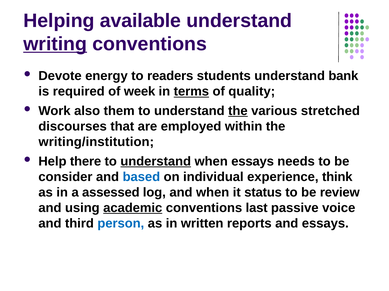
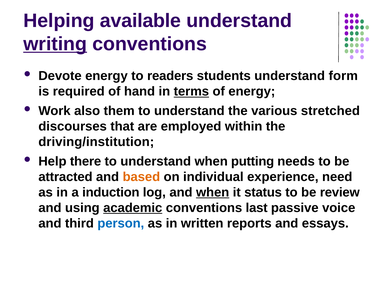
bank: bank -> form (343, 76)
week: week -> hand (140, 92)
of quality: quality -> energy (252, 92)
the underline: present -> none (238, 111)
writing/institution: writing/institution -> driving/institution (96, 142)
understand underline: present -> none (156, 162)
when essays: essays -> putting (253, 162)
consider: consider -> attracted (65, 177)
based colour: blue -> orange (141, 177)
think: think -> need (337, 177)
assessed: assessed -> induction (111, 193)
when underline: none -> present (213, 193)
